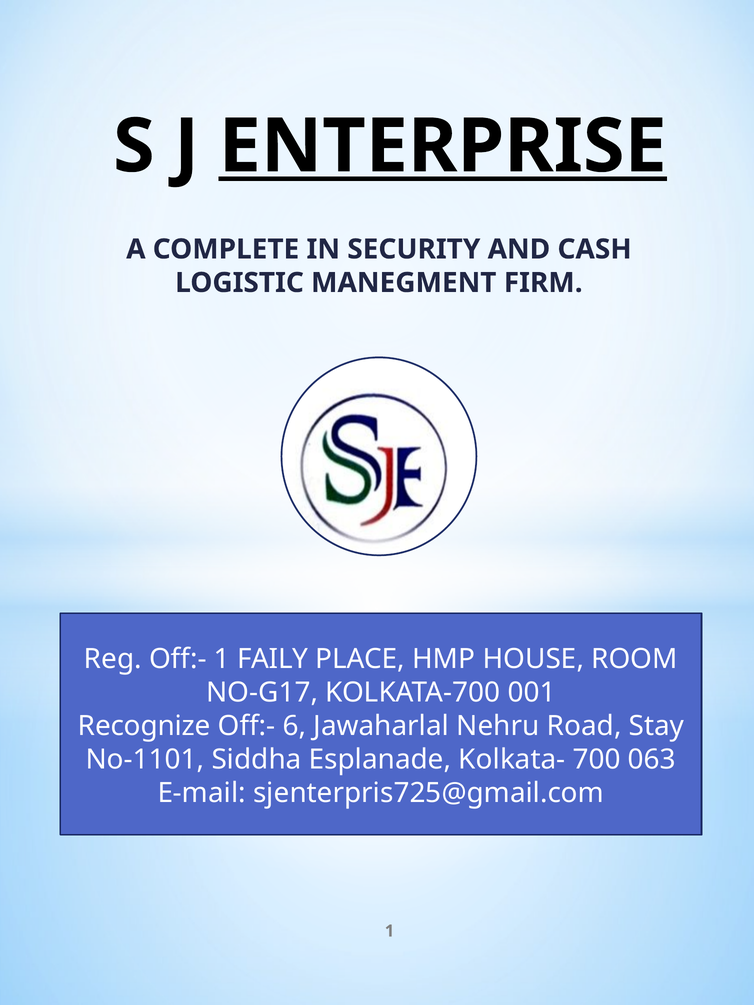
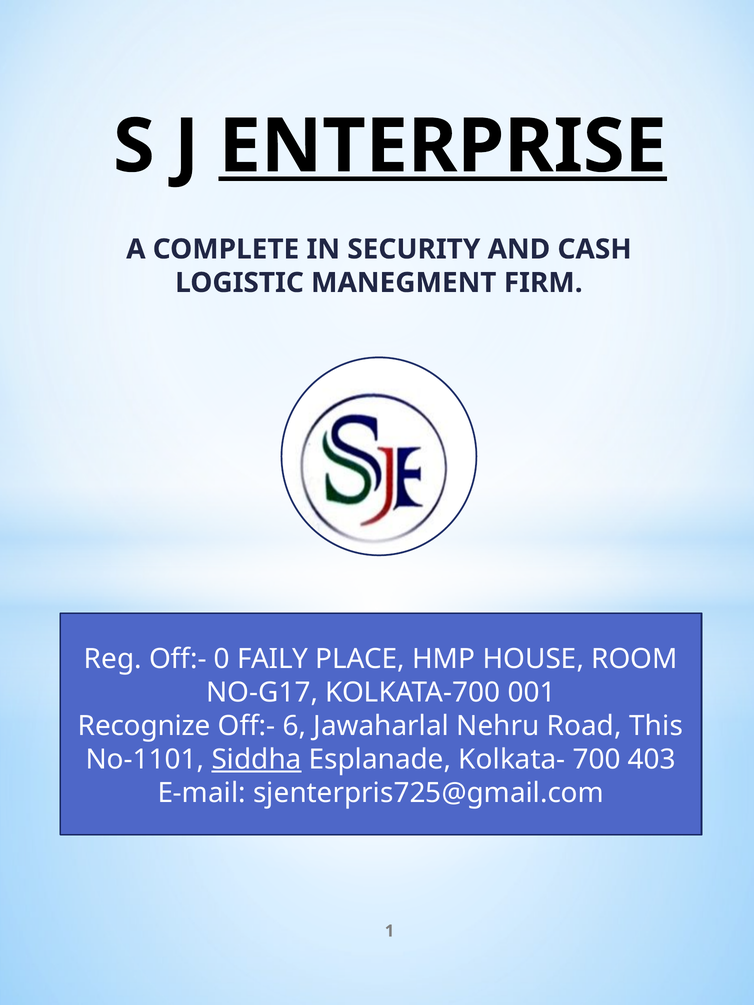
Off:- 1: 1 -> 0 (222, 659)
Stay: Stay -> This (656, 726)
Siddha underline: none -> present (257, 760)
063: 063 -> 403 (652, 760)
